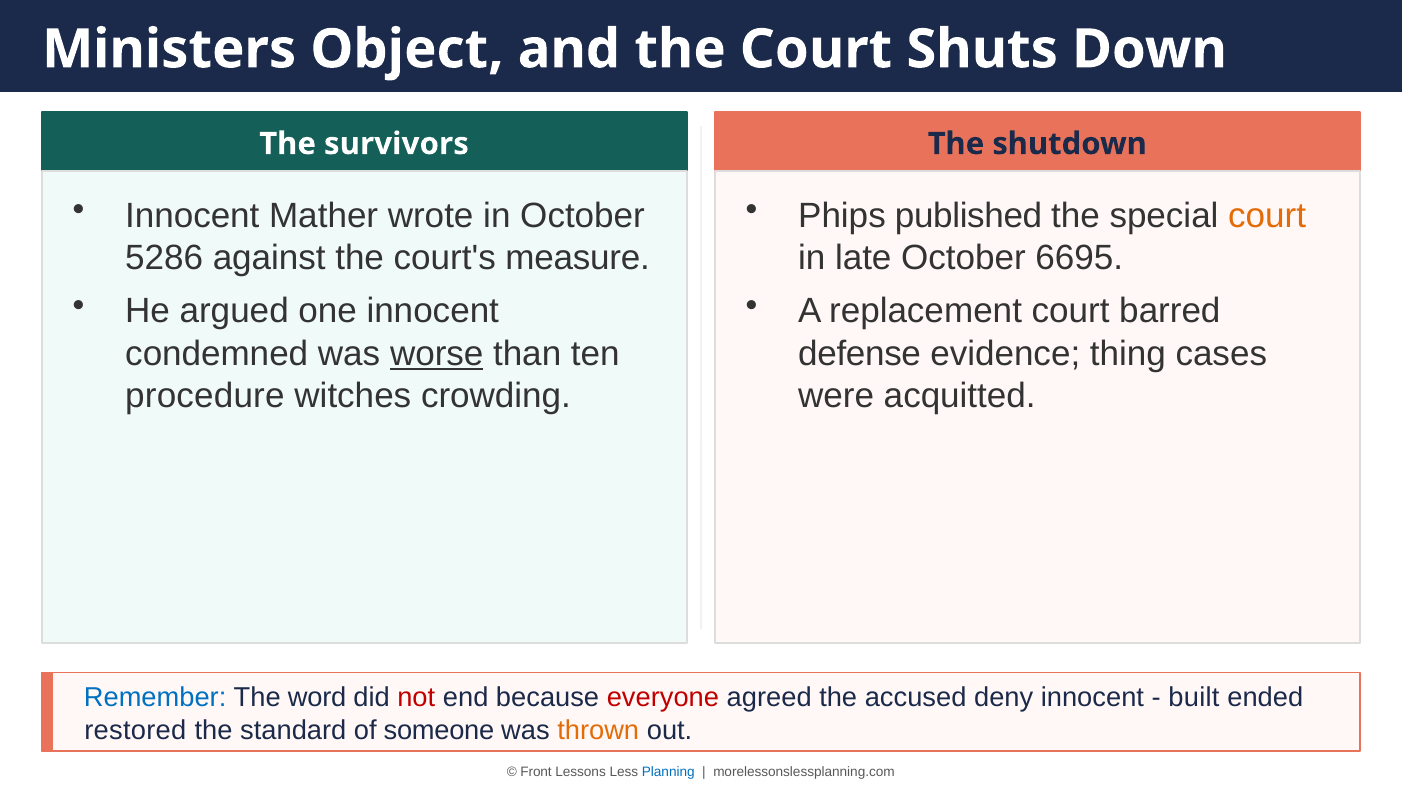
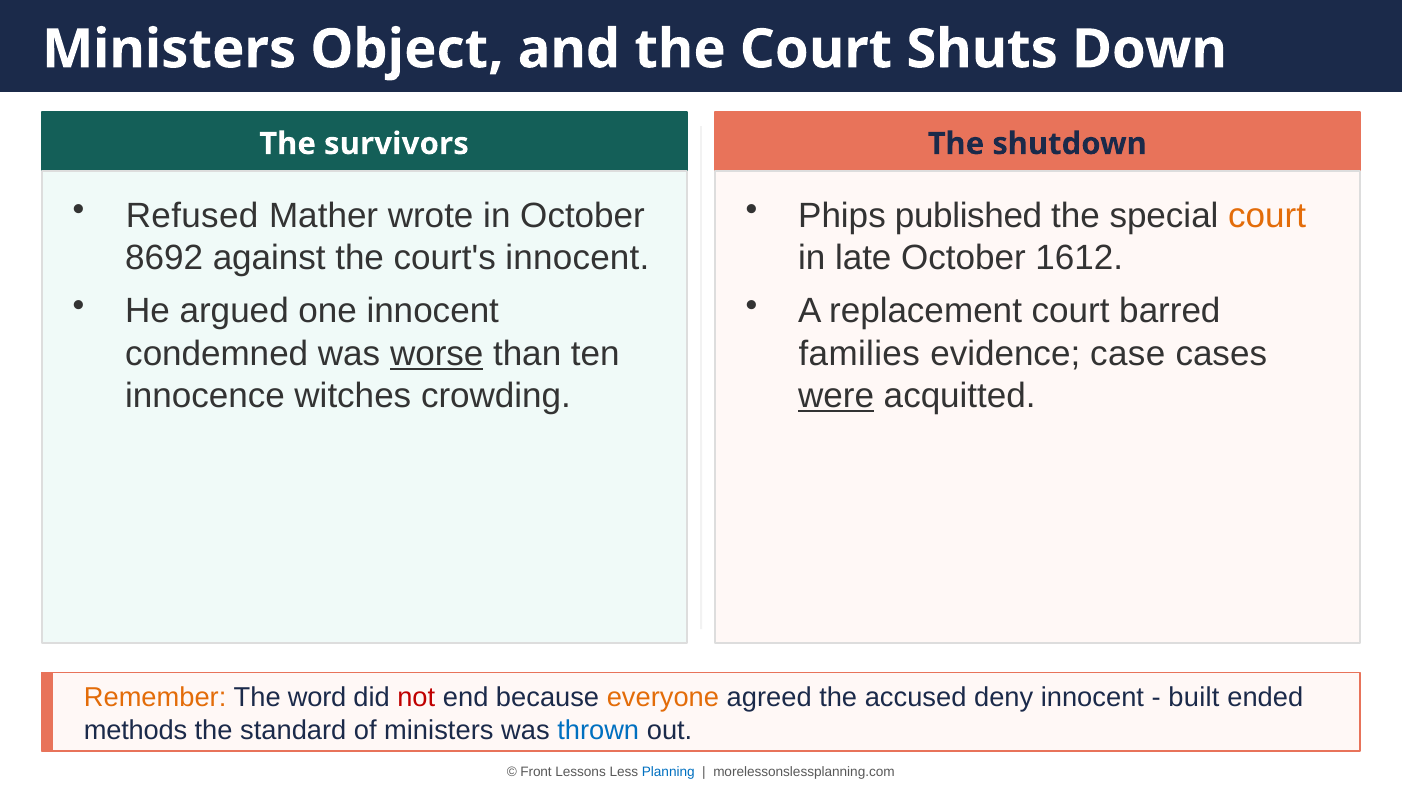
Innocent: Innocent -> Refused (192, 215)
5286: 5286 -> 8692 (164, 258)
court's measure: measure -> innocent (577, 258)
6695: 6695 -> 1612 (1079, 258)
defense: defense -> families (859, 353)
thing: thing -> case (1128, 353)
procedure: procedure -> innocence (205, 395)
were underline: none -> present (836, 395)
Remember colour: blue -> orange (155, 697)
everyone colour: red -> orange (663, 697)
restored: restored -> methods (136, 730)
of someone: someone -> ministers (439, 730)
thrown colour: orange -> blue (598, 730)
